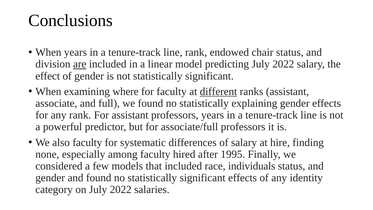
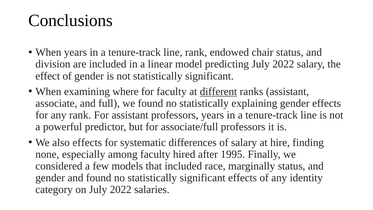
are underline: present -> none (80, 64)
also faculty: faculty -> effects (87, 142)
individuals: individuals -> marginally (252, 166)
